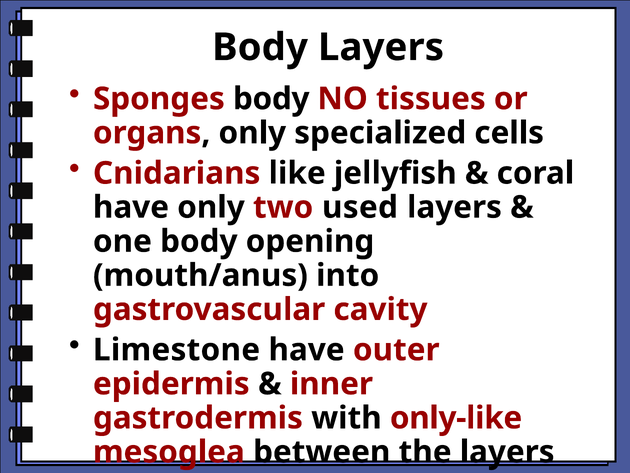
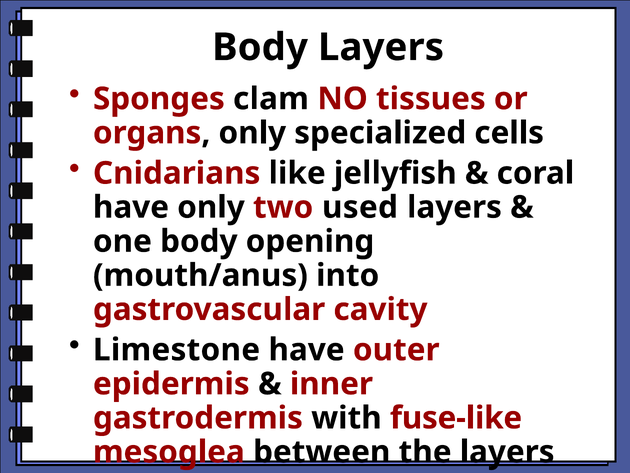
Sponges body: body -> clam (271, 99)
only-like: only-like -> fuse-like (456, 418)
